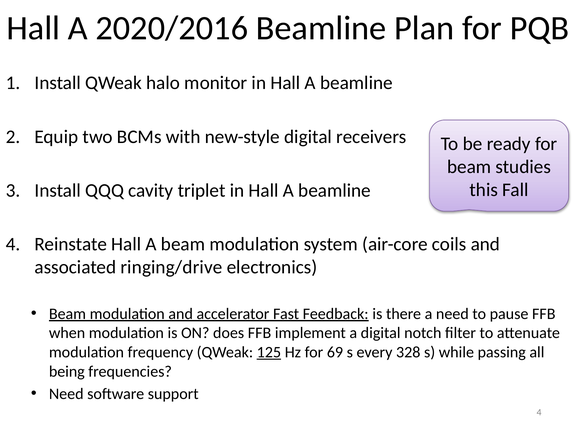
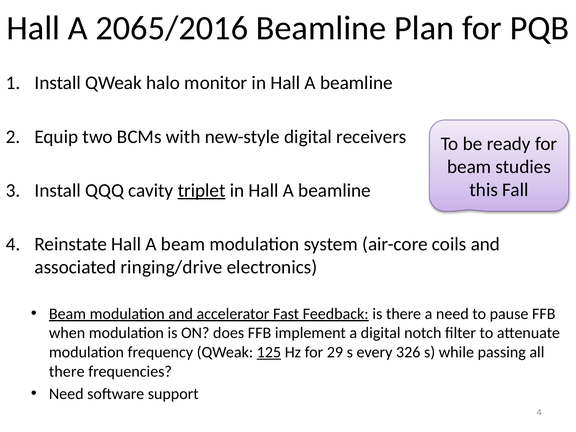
2020/2016: 2020/2016 -> 2065/2016 (172, 28)
triplet underline: none -> present (202, 190)
69: 69 -> 29 (335, 352)
328: 328 -> 326 (408, 352)
being: being -> there (67, 371)
